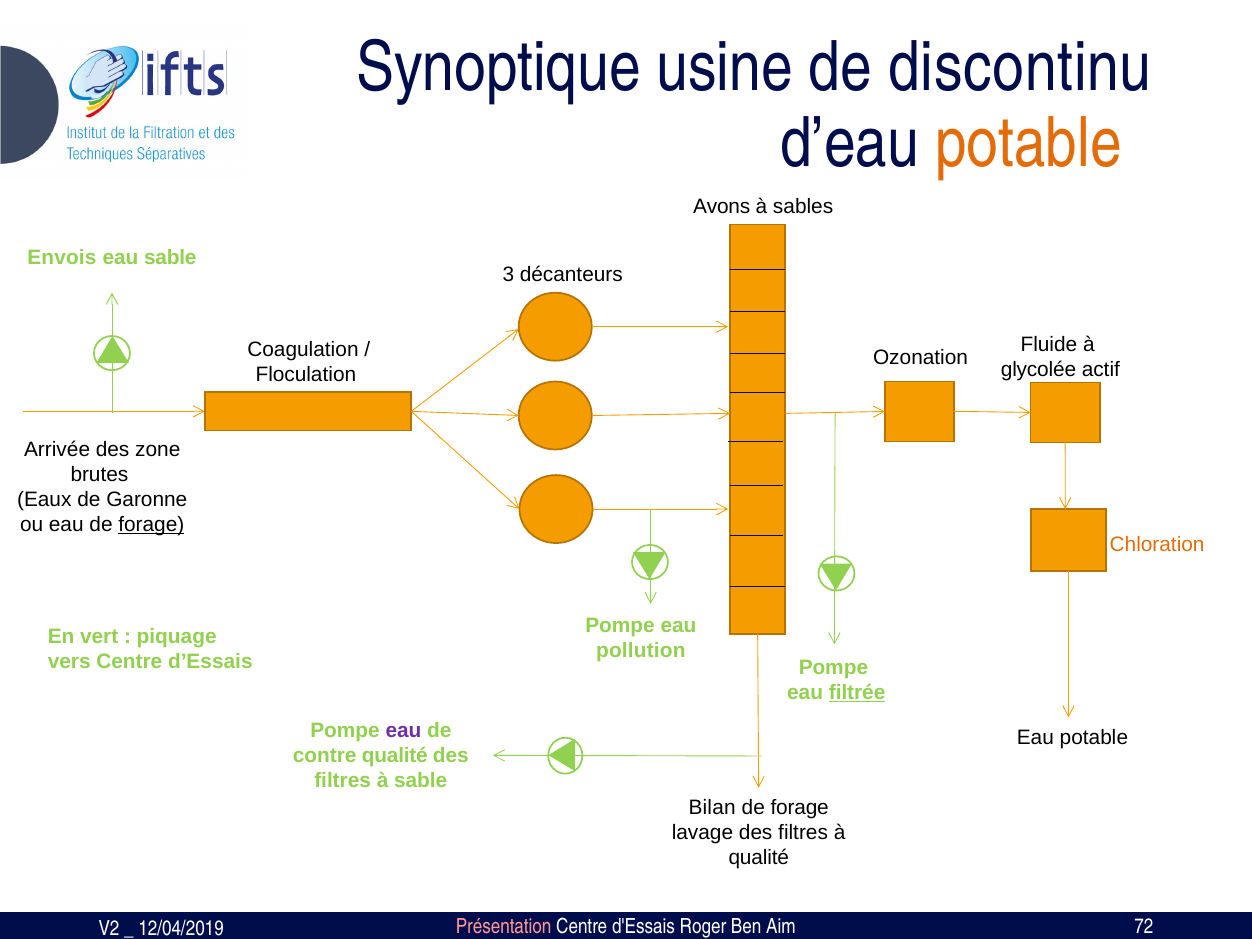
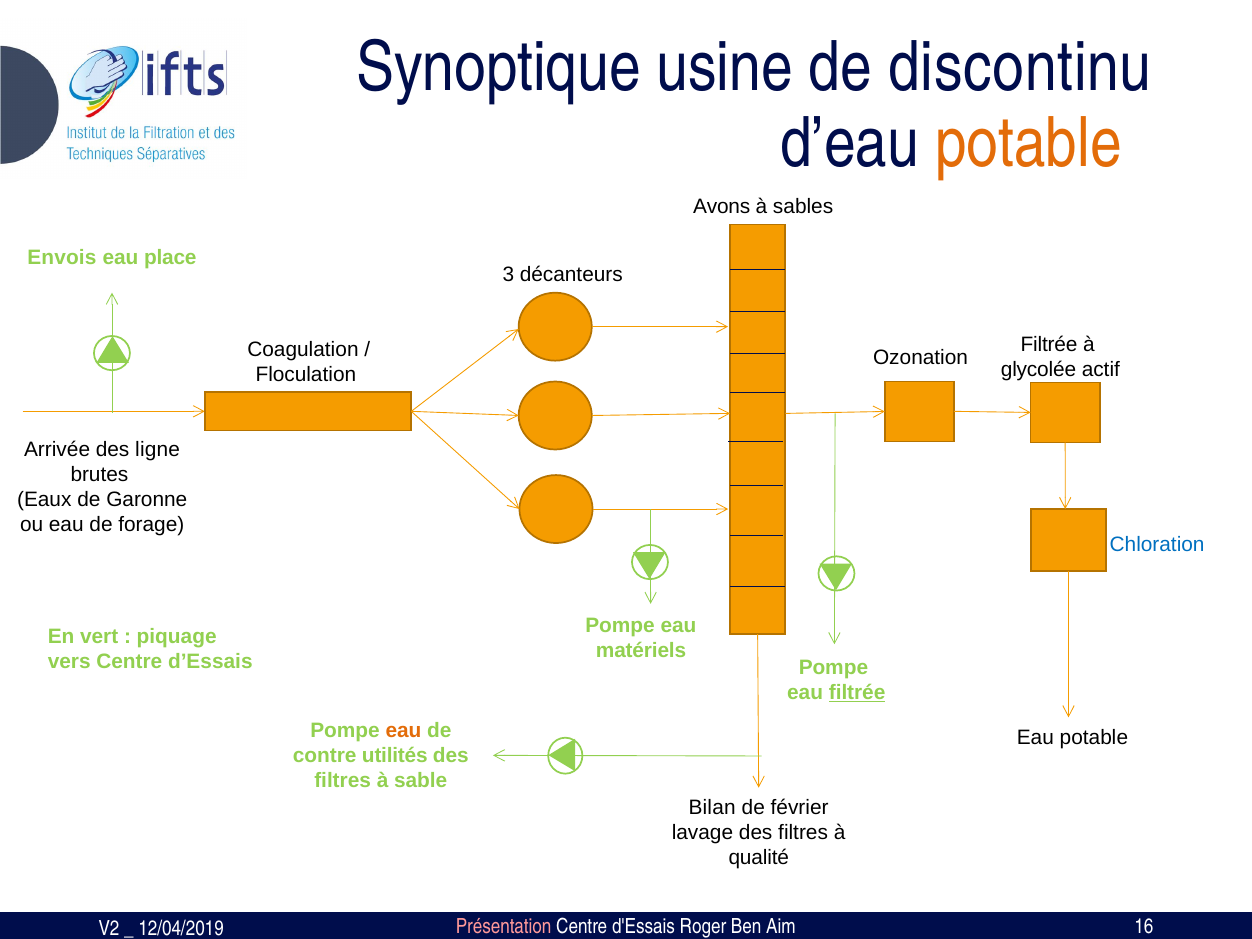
eau sable: sable -> place (170, 257)
Fluide: Fluide -> Filtrée (1049, 345)
zone: zone -> ligne (158, 449)
forage underline: present -> none (151, 524)
Chloration colour: orange -> blue (1157, 544)
pollution: pollution -> matériels (641, 650)
eau colour: purple -> orange (403, 731)
contre qualité: qualité -> utilités (395, 756)
forage: forage -> février (800, 808)
72: 72 -> 16 (1144, 927)
